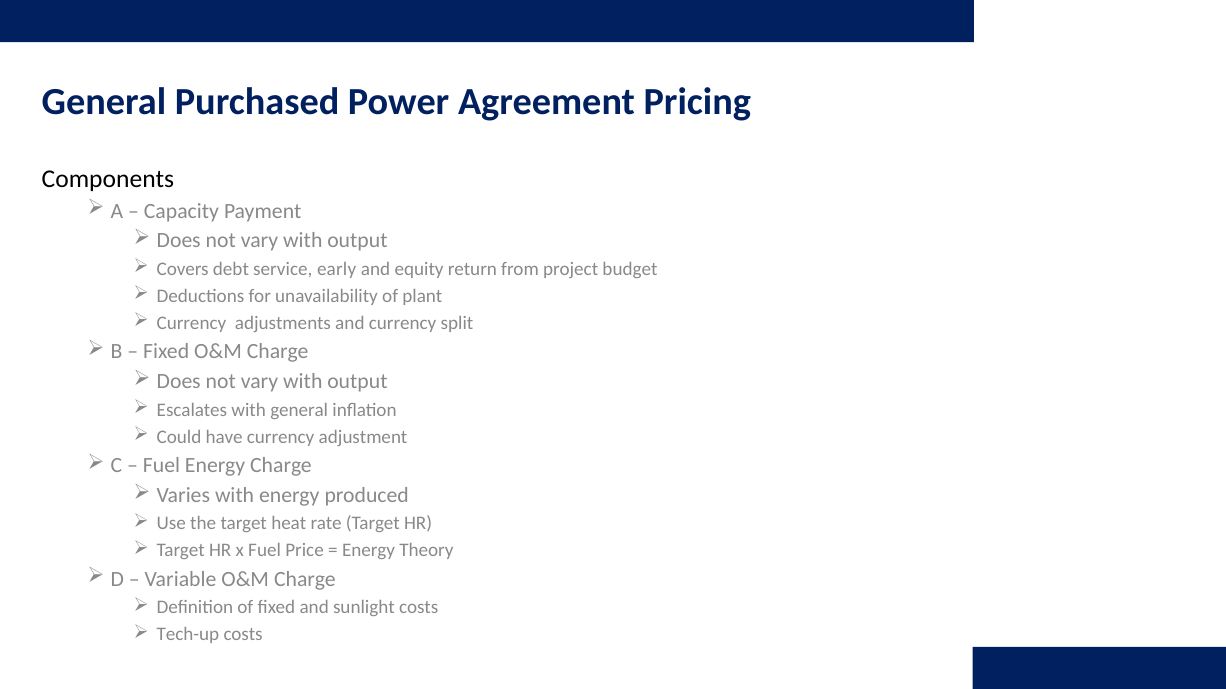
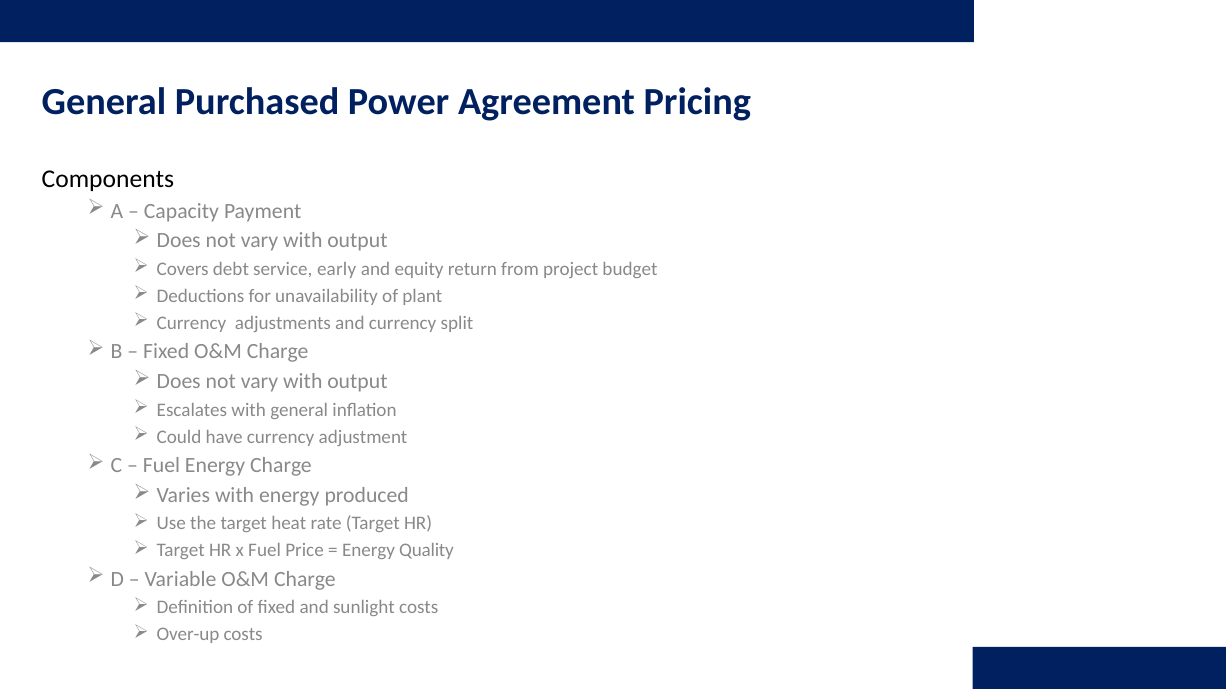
Theory: Theory -> Quality (426, 551)
Tech-up: Tech-up -> Over-up (188, 635)
